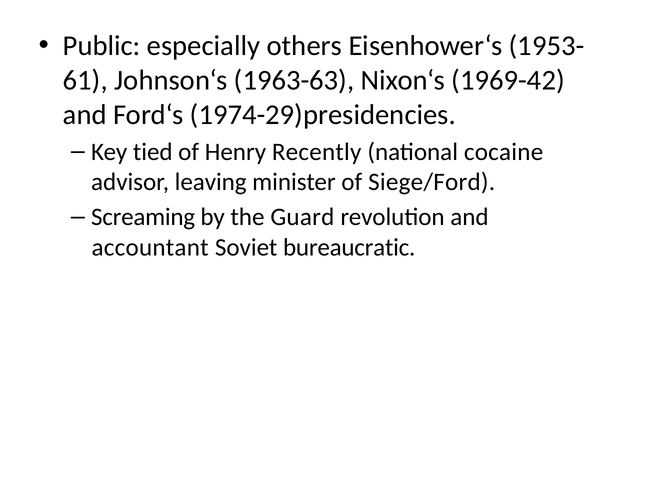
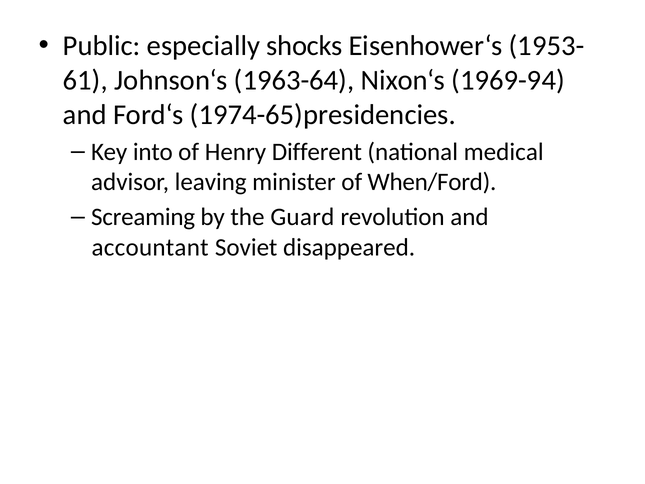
others: others -> shocks (305, 46)
1963-63: 1963-63 -> 1963-64 (294, 80)
1969-42: 1969-42 -> 1969-94 (508, 80)
1974-29)presidencies: 1974-29)presidencies -> 1974-65)presidencies (323, 115)
tied: tied -> into (153, 152)
Recently: Recently -> Different (317, 152)
cocaine: cocaine -> medical (504, 152)
Siege/Ford: Siege/Ford -> When/Ford (432, 182)
bureaucratic: bureaucratic -> disappeared (349, 247)
